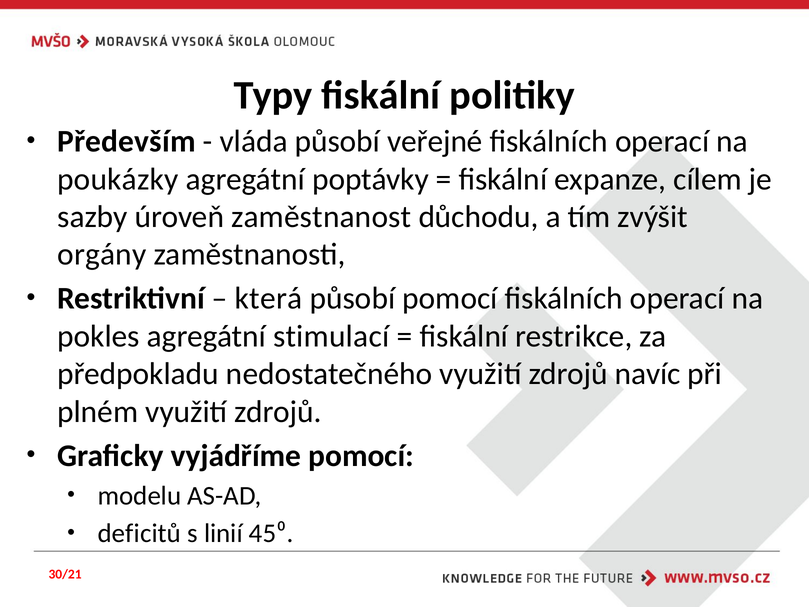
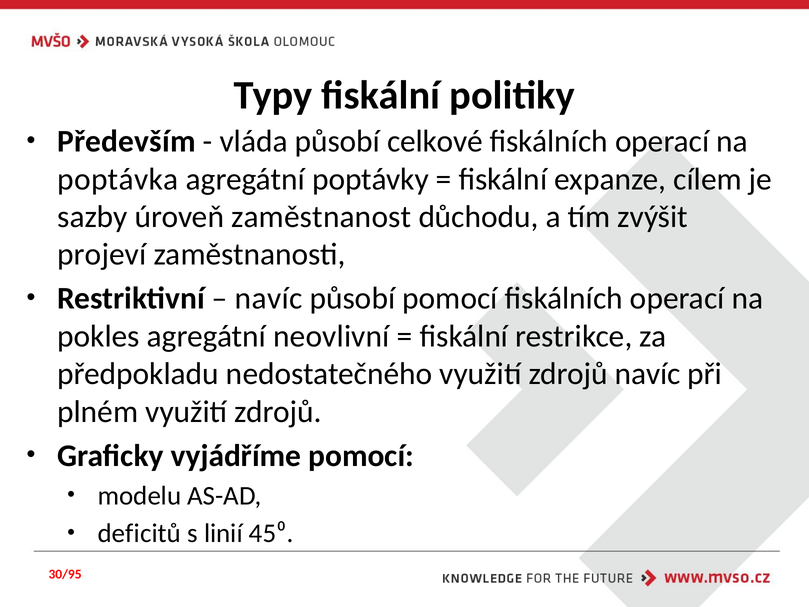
veřejné: veřejné -> celkové (435, 141)
poukázky: poukázky -> poptávka (118, 179)
orgány: orgány -> projeví (102, 254)
která: která -> navíc (269, 298)
stimulací: stimulací -> neovlivní (331, 336)
30/21: 30/21 -> 30/95 (65, 574)
